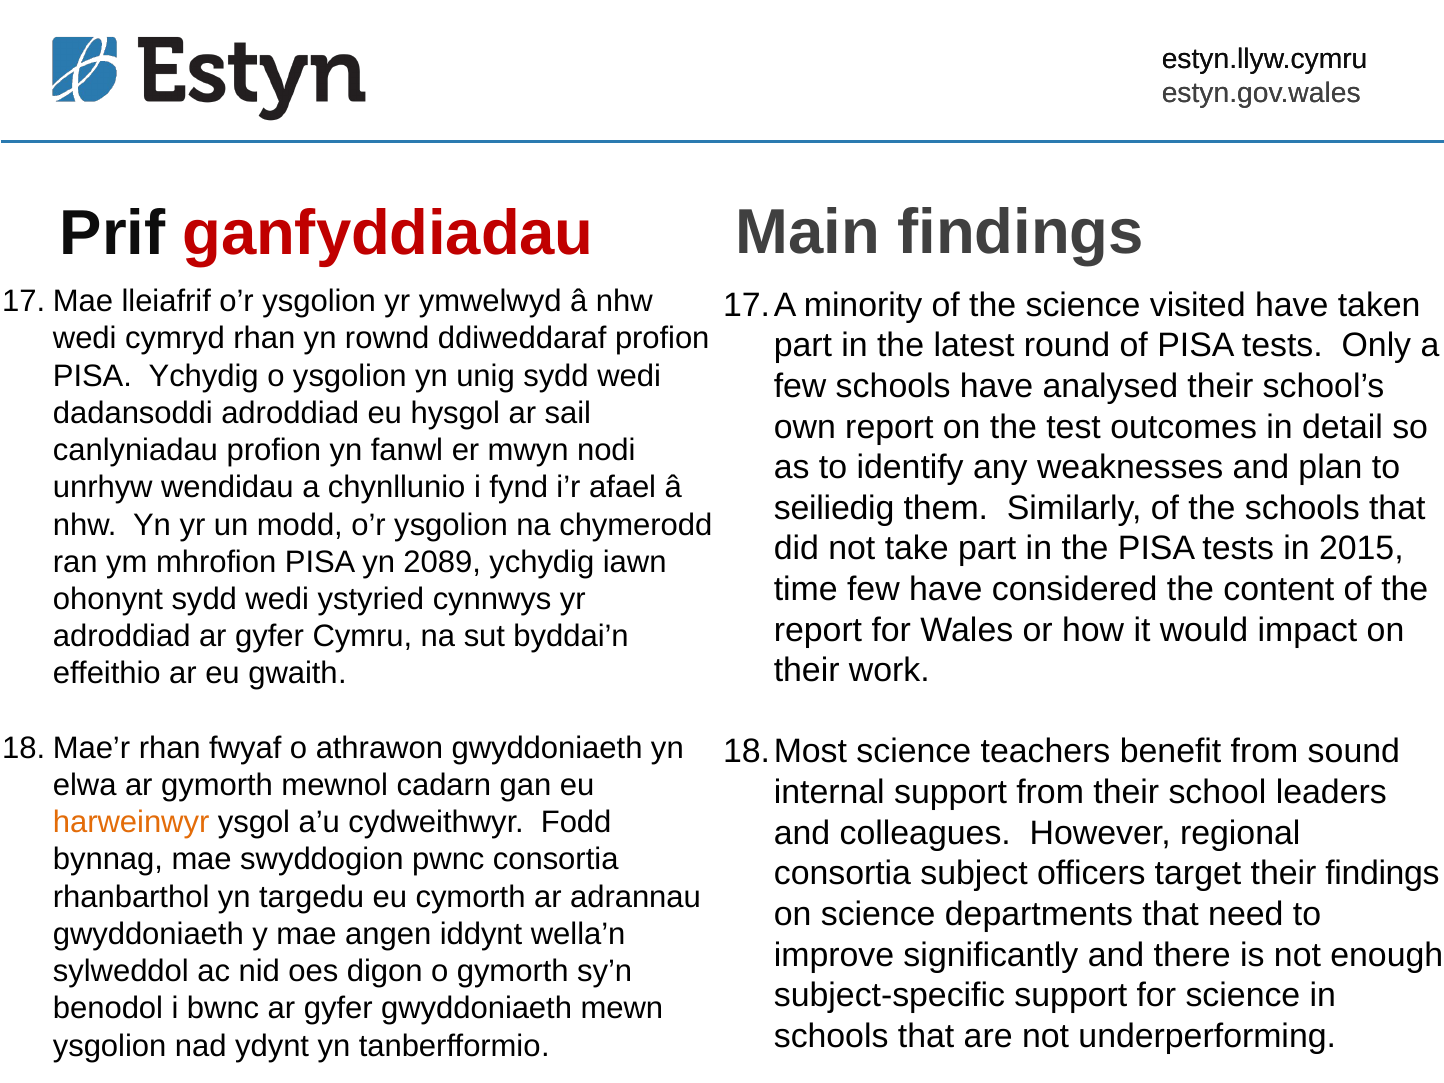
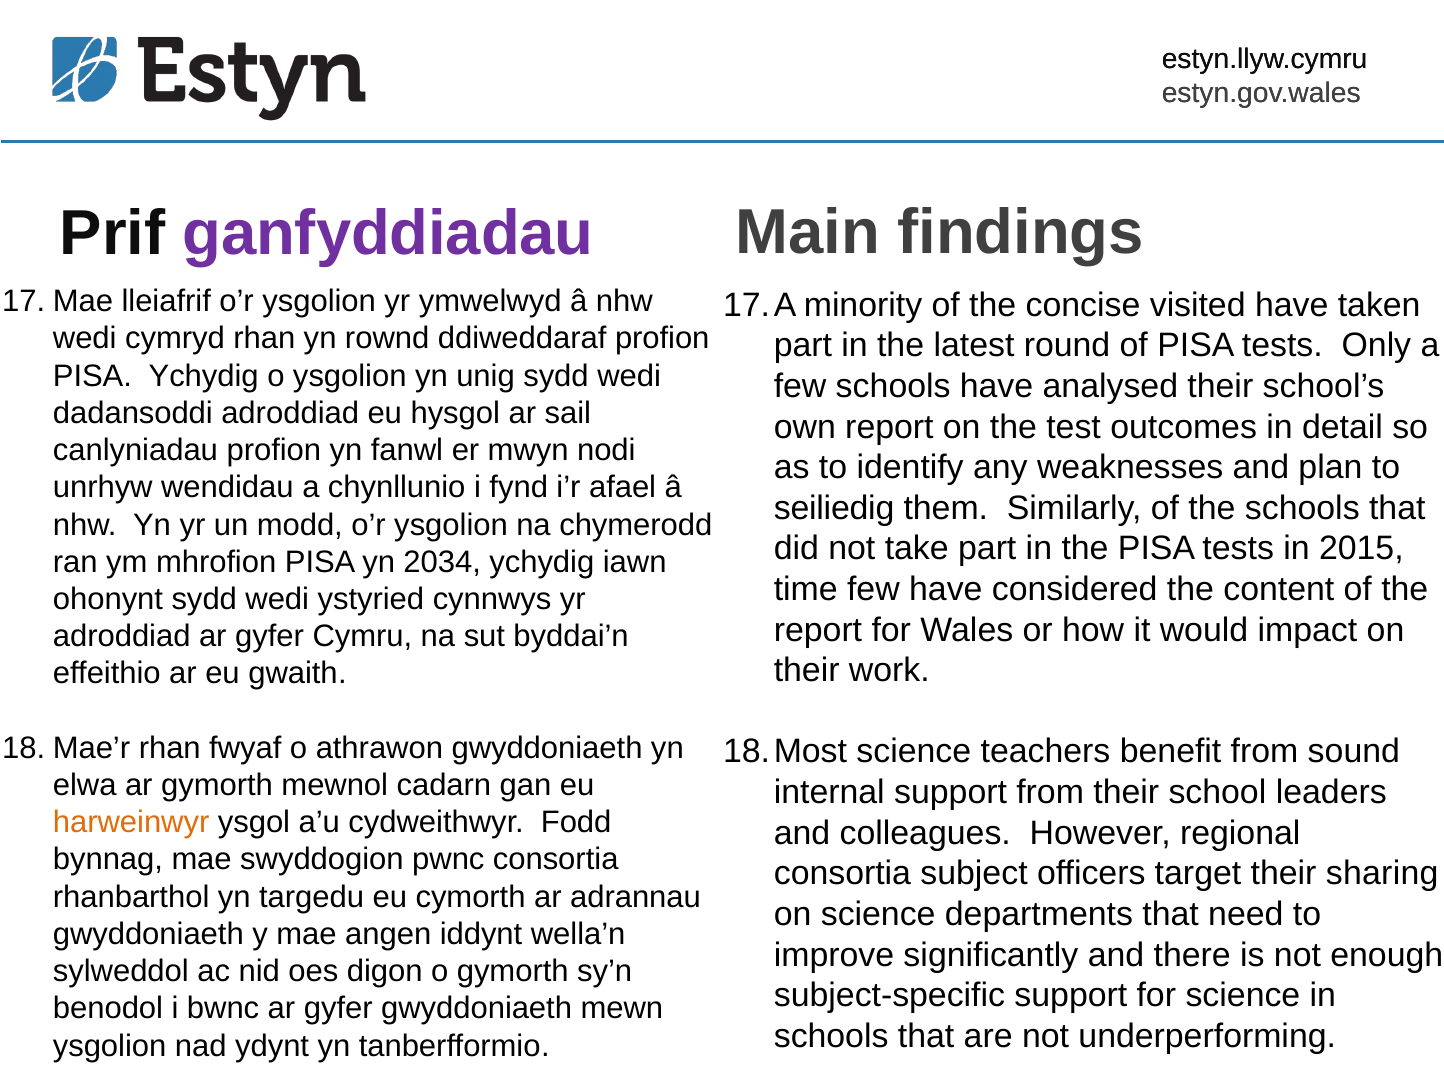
ganfyddiadau colour: red -> purple (388, 233)
the science: science -> concise (1083, 305)
2089: 2089 -> 2034 (442, 562)
their findings: findings -> sharing (1382, 874)
